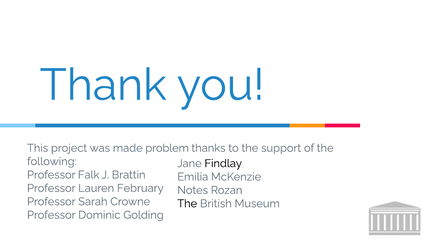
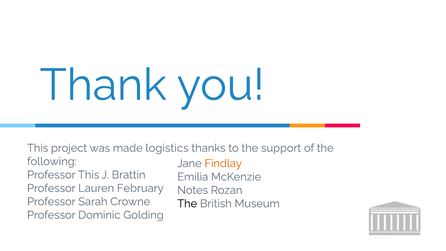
problem: problem -> logistics (167, 148)
Findlay colour: black -> orange (223, 163)
Professor Falk: Falk -> This (89, 175)
